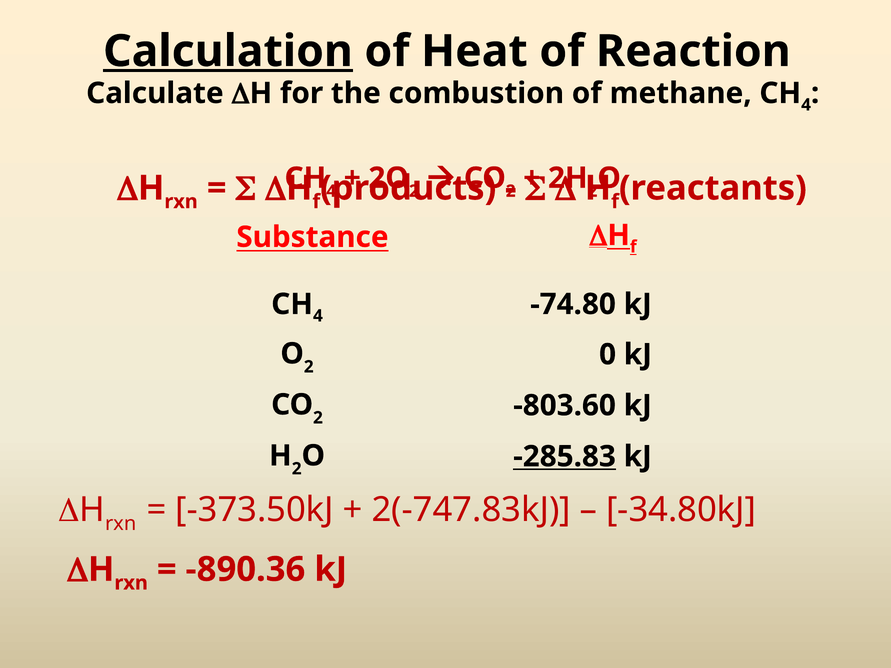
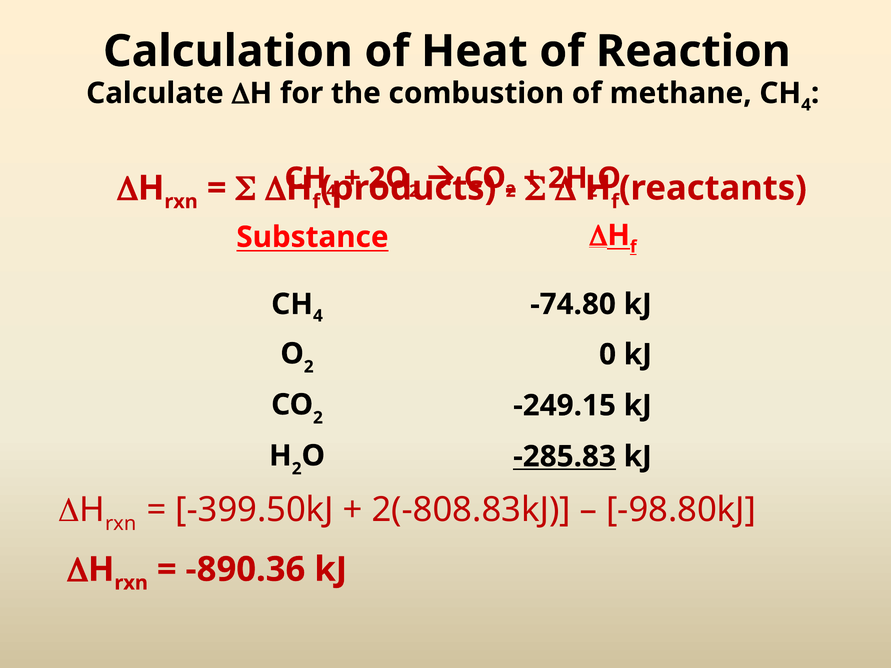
Calculation underline: present -> none (228, 51)
-803.60: -803.60 -> -249.15 (565, 406)
-373.50kJ: -373.50kJ -> -399.50kJ (255, 510)
2(-747.83kJ: 2(-747.83kJ -> 2(-808.83kJ (471, 510)
-34.80kJ: -34.80kJ -> -98.80kJ (681, 510)
